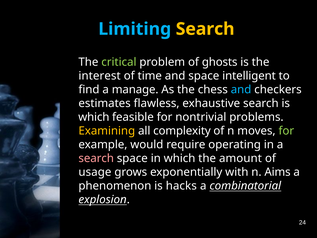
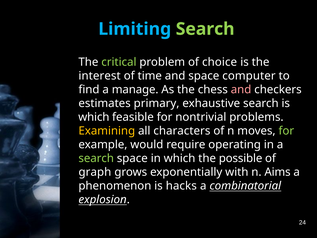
Search colour: yellow -> light green (205, 29)
ghosts: ghosts -> choice (220, 62)
intelligent: intelligent -> computer (249, 76)
and colour: light blue -> pink (241, 90)
flawless: flawless -> primary (157, 103)
complexity: complexity -> characters (182, 131)
search colour: pink -> light green (96, 158)
amount: amount -> possible (241, 158)
usage: usage -> graph (95, 172)
